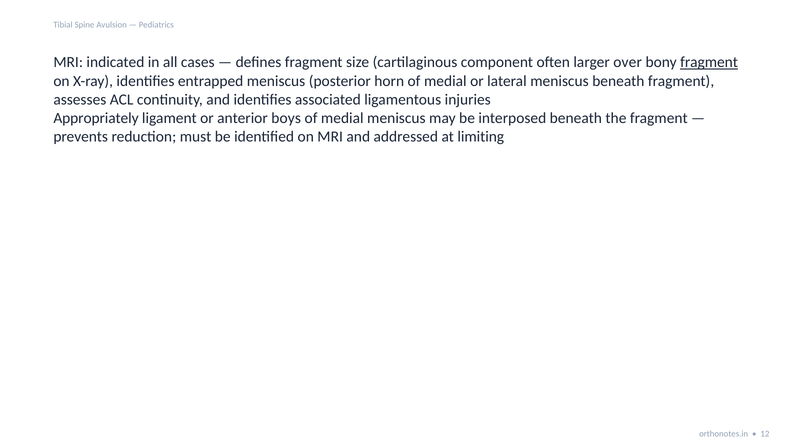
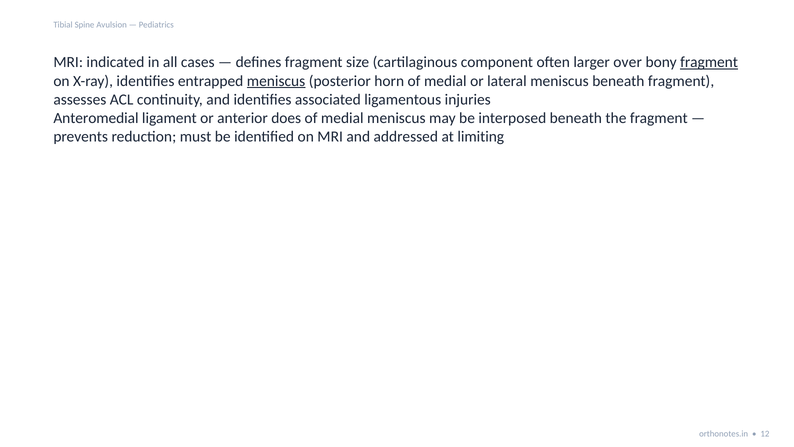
meniscus underline: none -> present (276, 81)
Appropriately: Appropriately -> Anteromedial (96, 118)
boys: boys -> does (286, 118)
